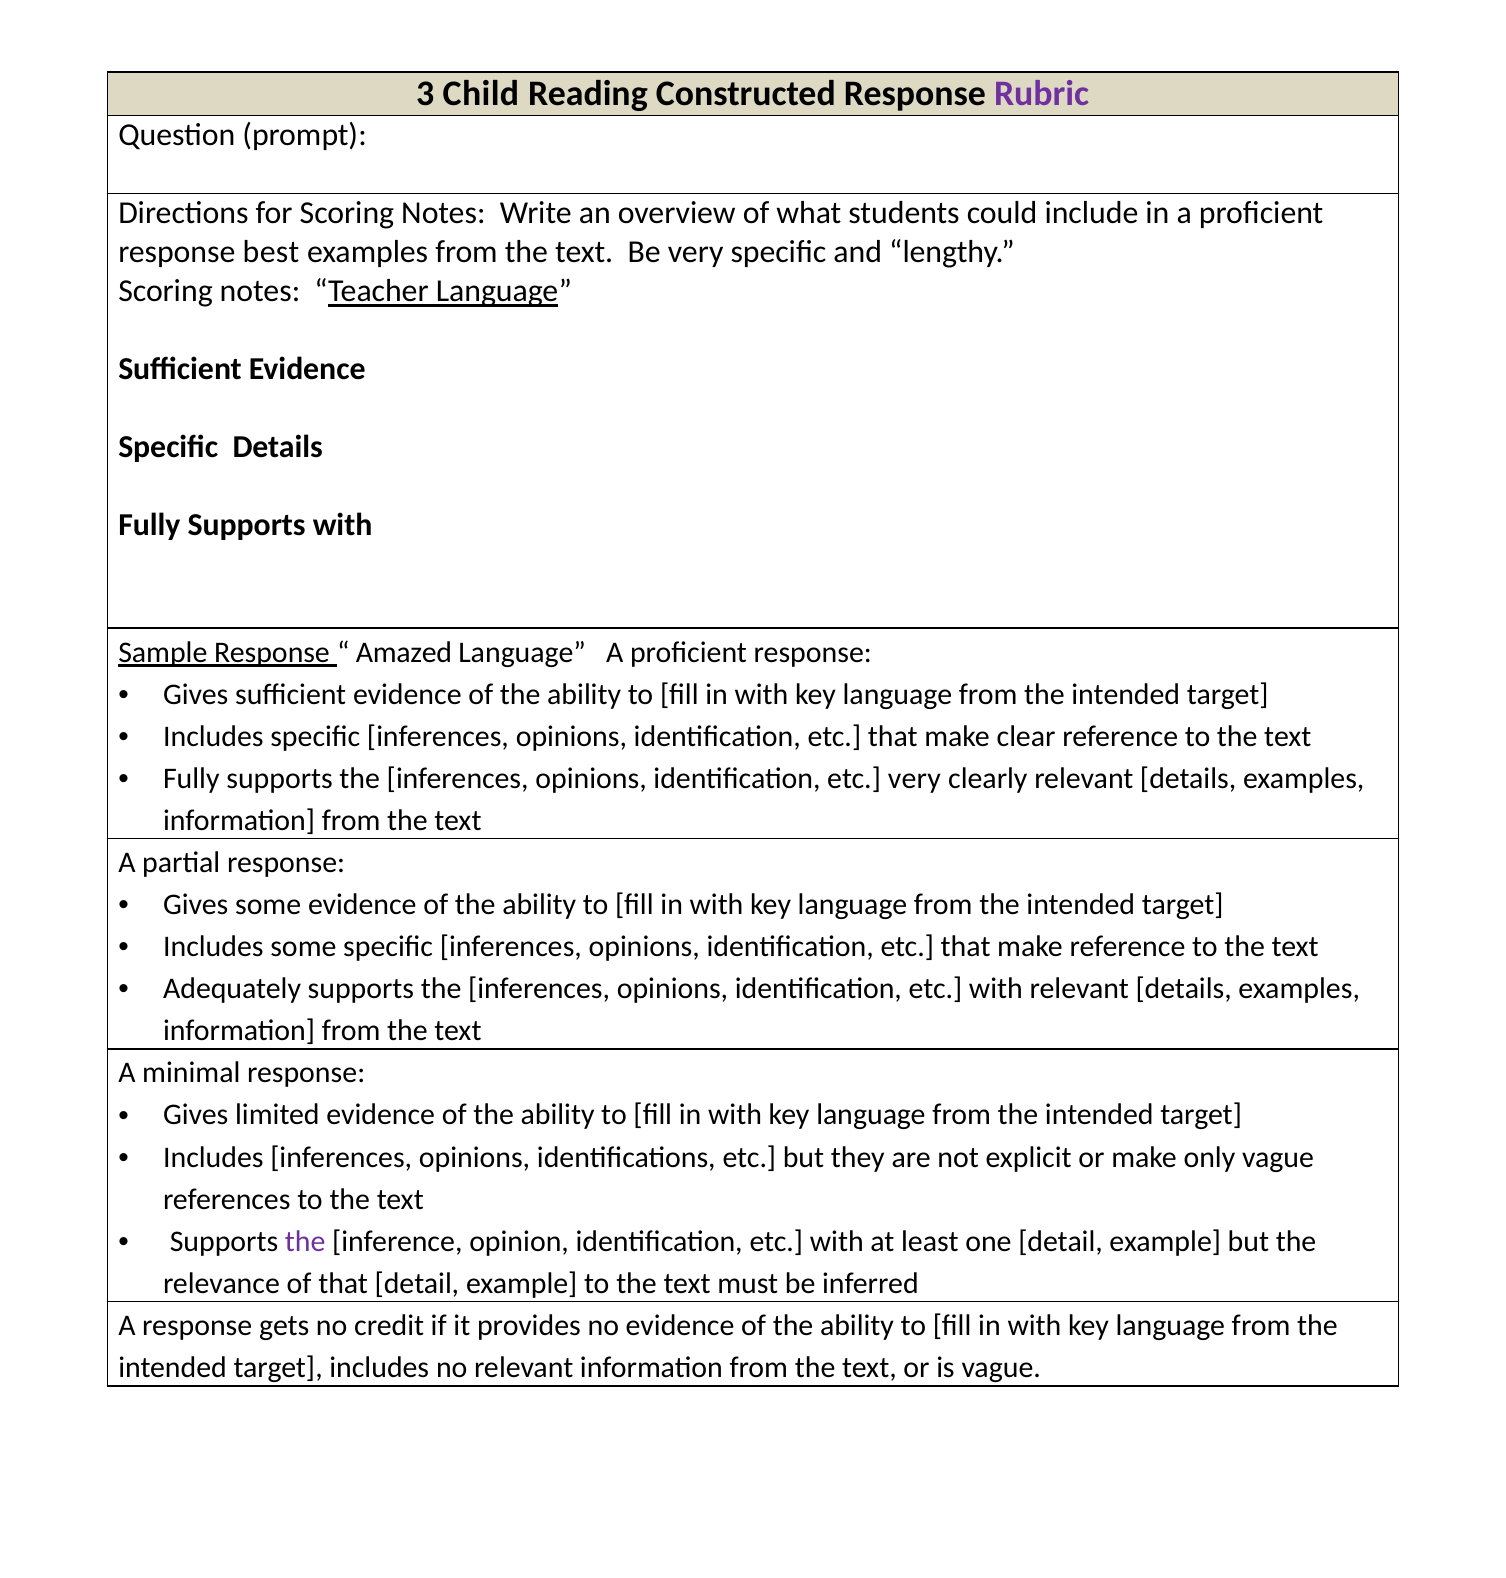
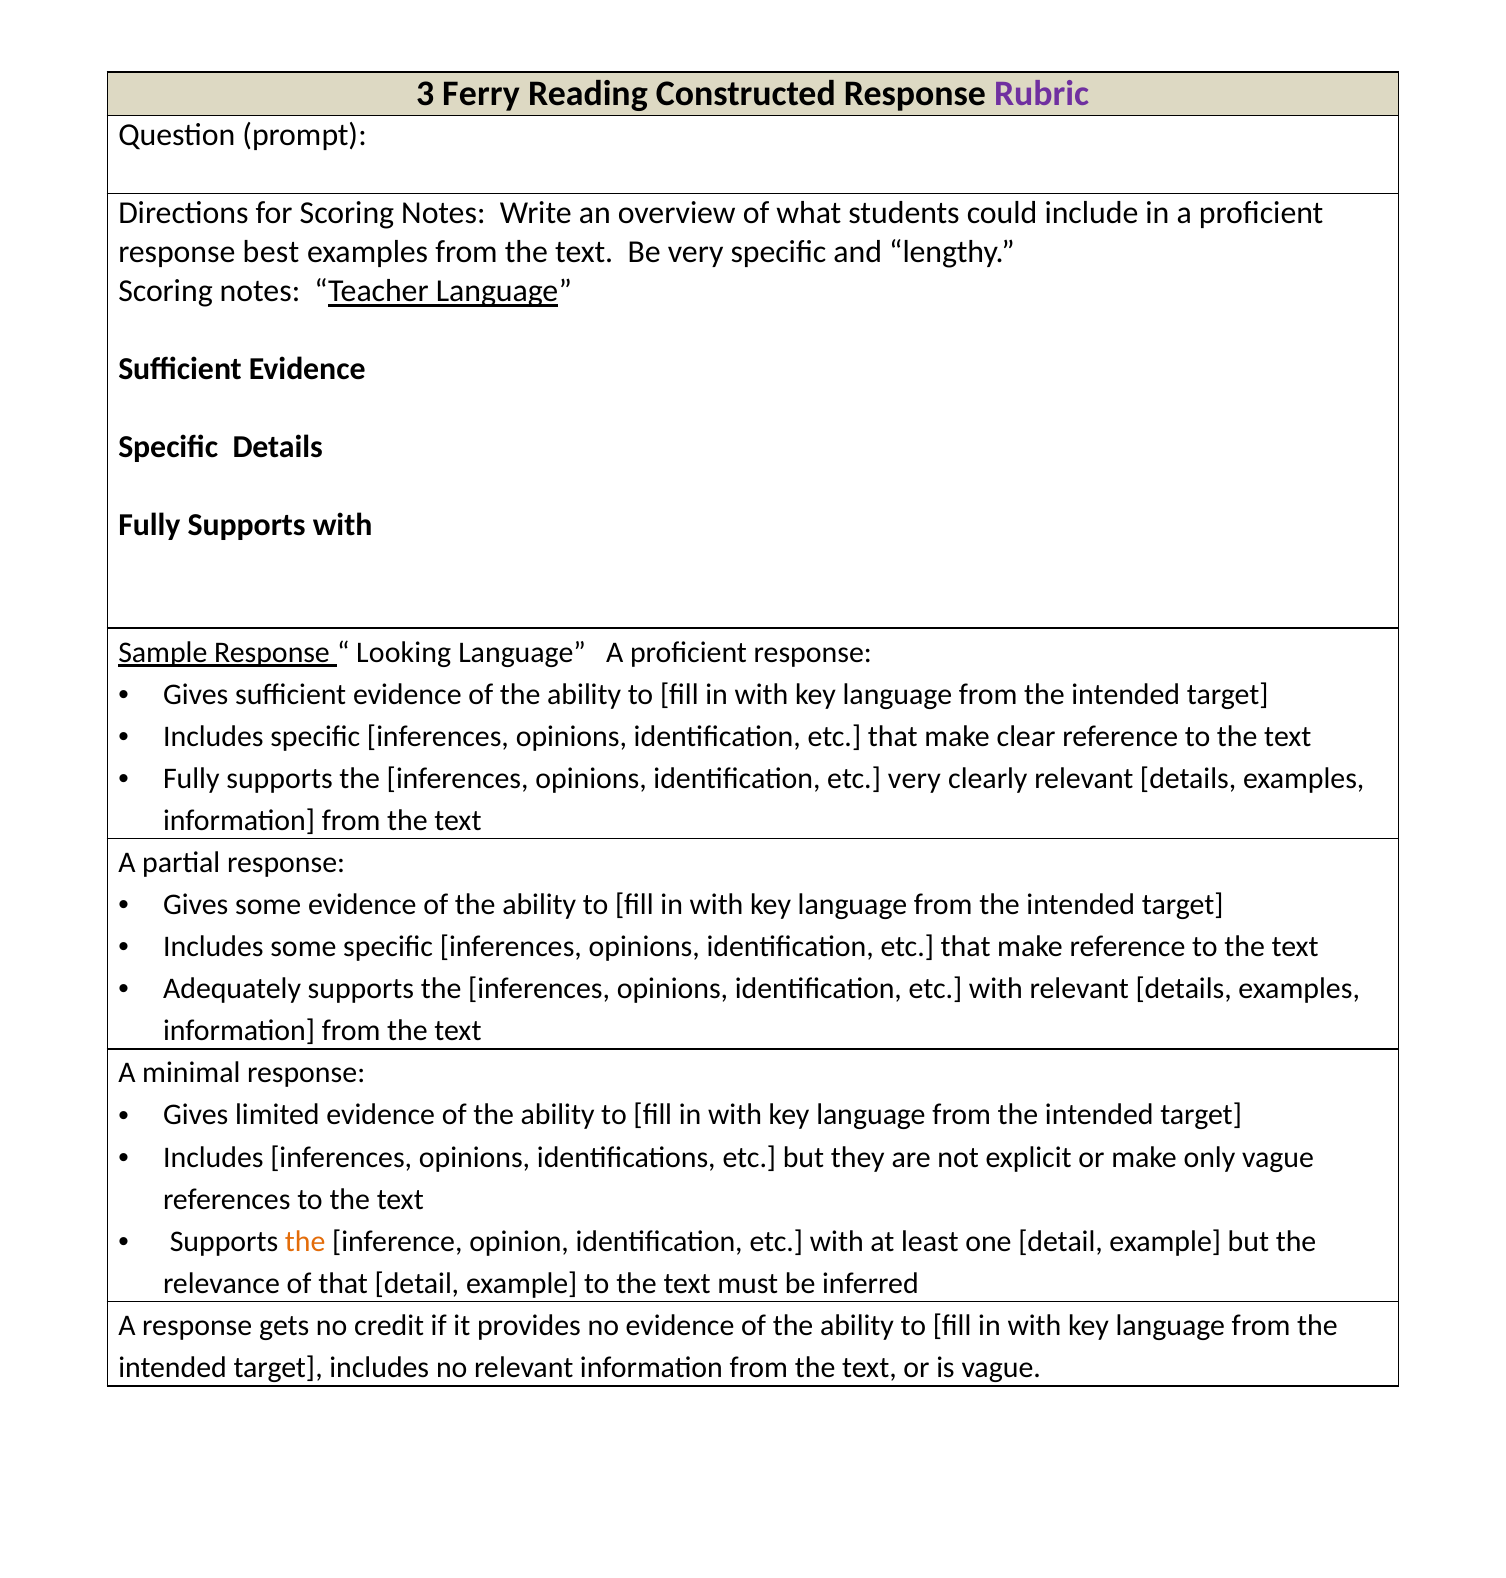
Child: Child -> Ferry (481, 94)
Amazed: Amazed -> Looking (404, 652)
the colour: purple -> orange (305, 1241)
